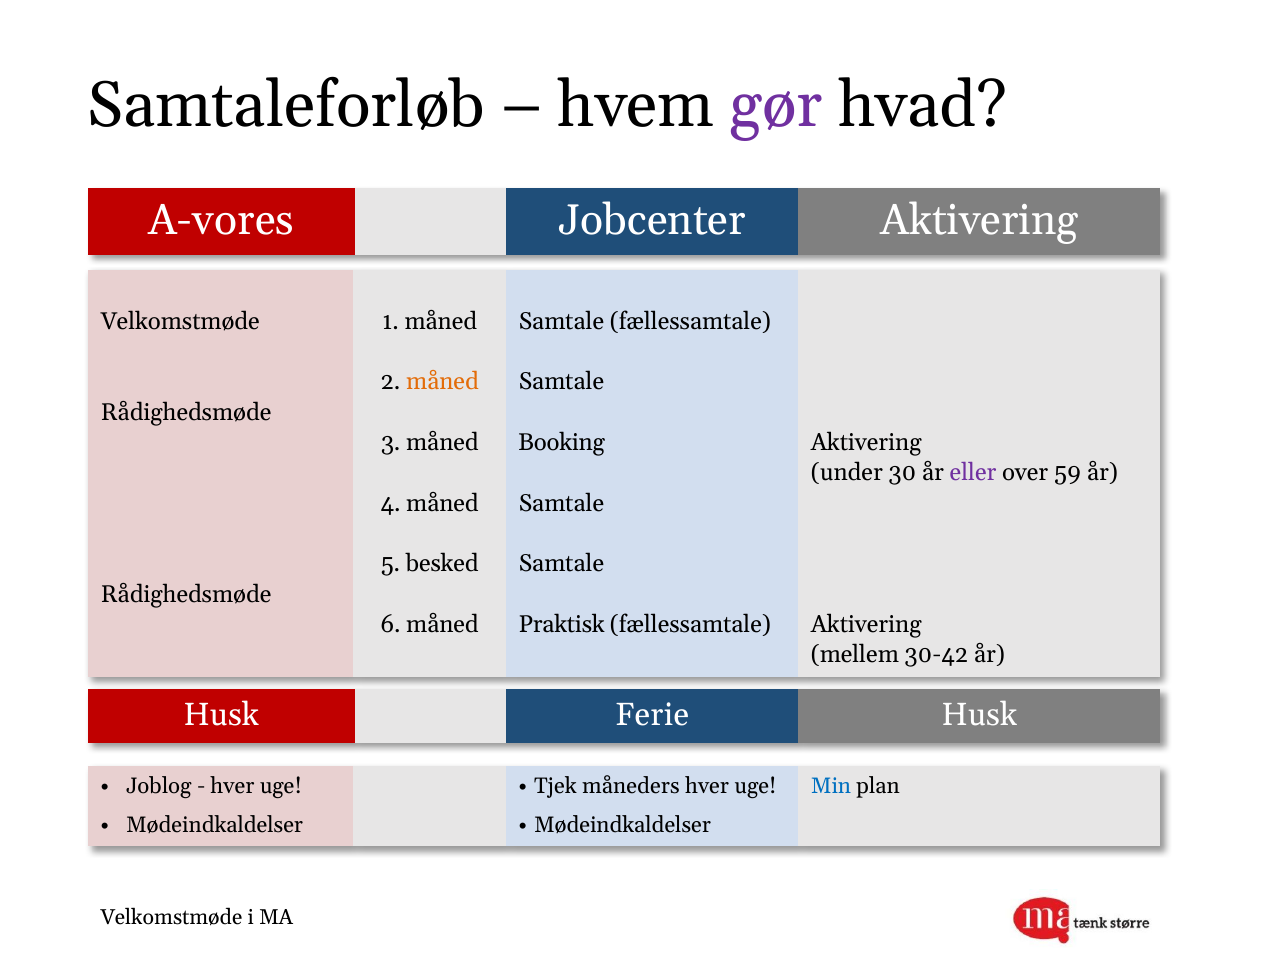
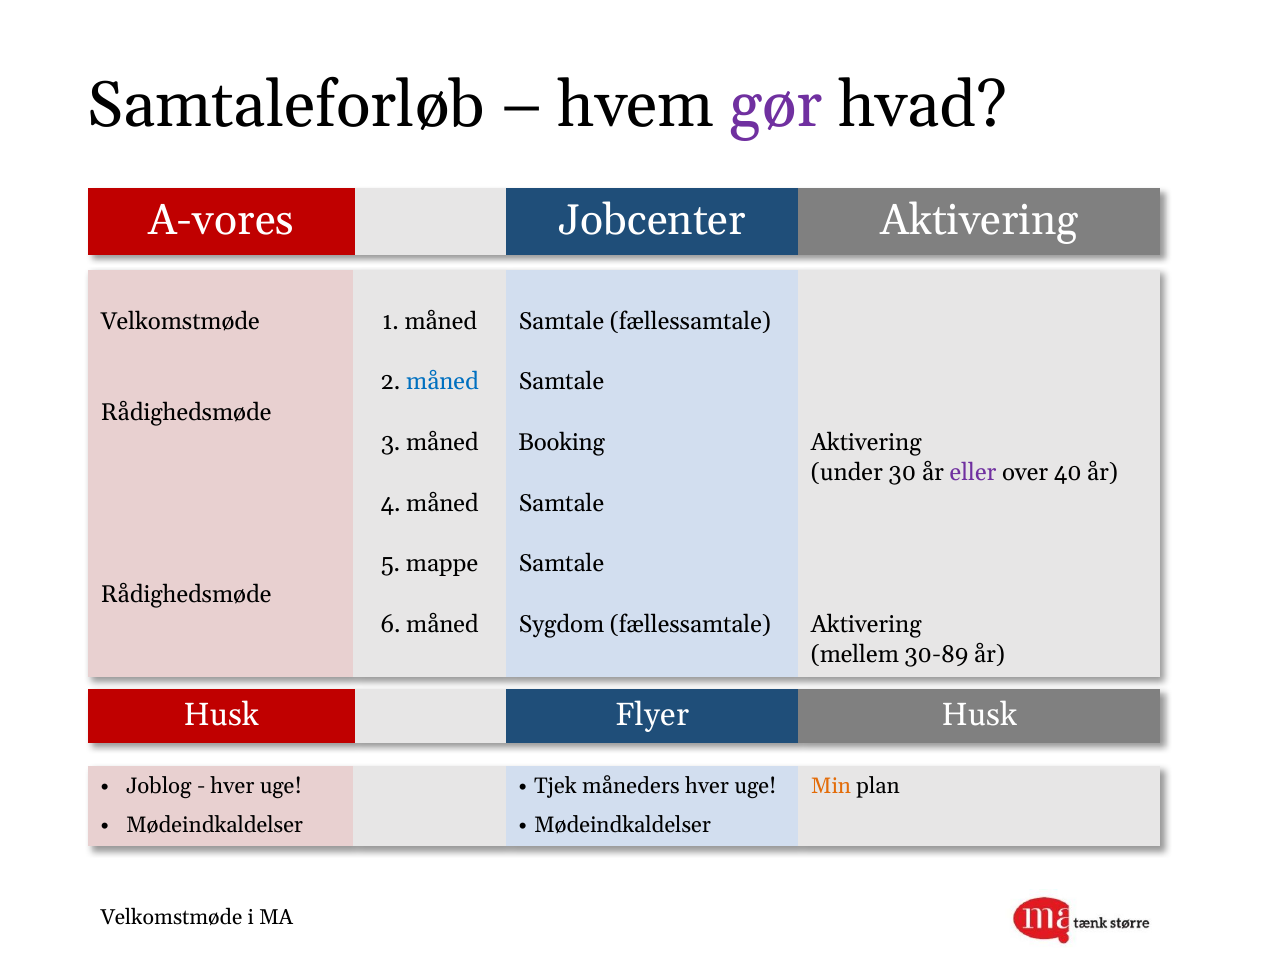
måned colour: orange -> blue (442, 382)
59: 59 -> 40 (1068, 473)
besked: besked -> mappe (442, 564)
Praktisk: Praktisk -> Sygdom (562, 625)
30-42: 30-42 -> 30-89 (936, 655)
Ferie: Ferie -> Flyer (652, 715)
Min colour: blue -> orange (831, 786)
